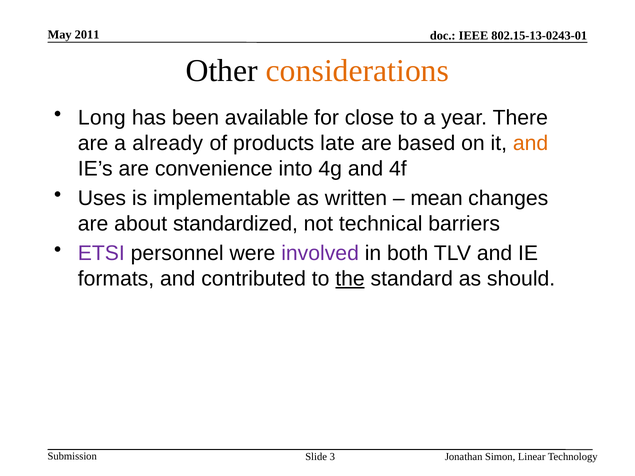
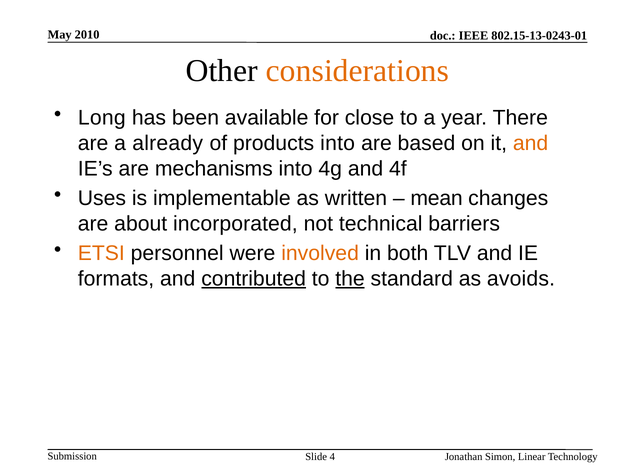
2011: 2011 -> 2010 (87, 35)
products late: late -> into (338, 143)
convenience: convenience -> mechanisms (214, 169)
standardized: standardized -> incorporated (235, 224)
ETSI colour: purple -> orange (101, 253)
involved colour: purple -> orange (320, 253)
contributed underline: none -> present (254, 279)
should: should -> avoids (521, 279)
3: 3 -> 4 (332, 457)
